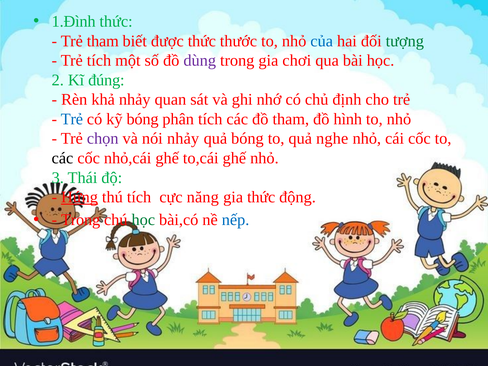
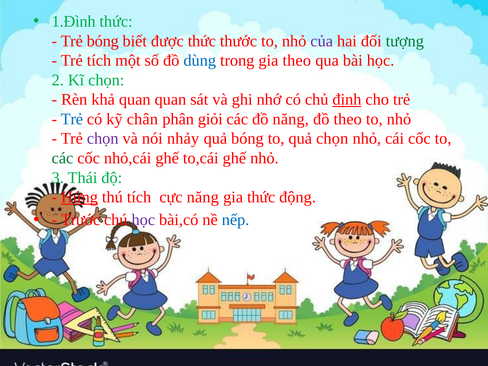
Trẻ tham: tham -> bóng (103, 41)
của colour: blue -> purple (322, 41)
dùng colour: purple -> blue (200, 61)
gia chơi: chơi -> theo (297, 61)
Kĩ đúng: đúng -> chọn (106, 80)
khả nhảy: nhảy -> quan (135, 100)
định underline: none -> present (347, 100)
kỹ bóng: bóng -> chân (142, 119)
phân tích: tích -> giỏi (210, 119)
đồ tham: tham -> năng (291, 119)
đồ hình: hình -> theo (348, 119)
quả nghe: nghe -> chọn (332, 139)
các colour: black -> green (62, 158)
Trong: Trong -> Trước (81, 220)
học colour: green -> purple (143, 220)
